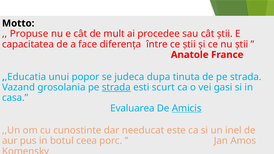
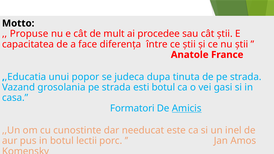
strada underline: present -> none (116, 87)
esti scurt: scurt -> botul (163, 87)
Evaluarea: Evaluarea -> Formatori (132, 108)
ceea: ceea -> lectii (87, 141)
